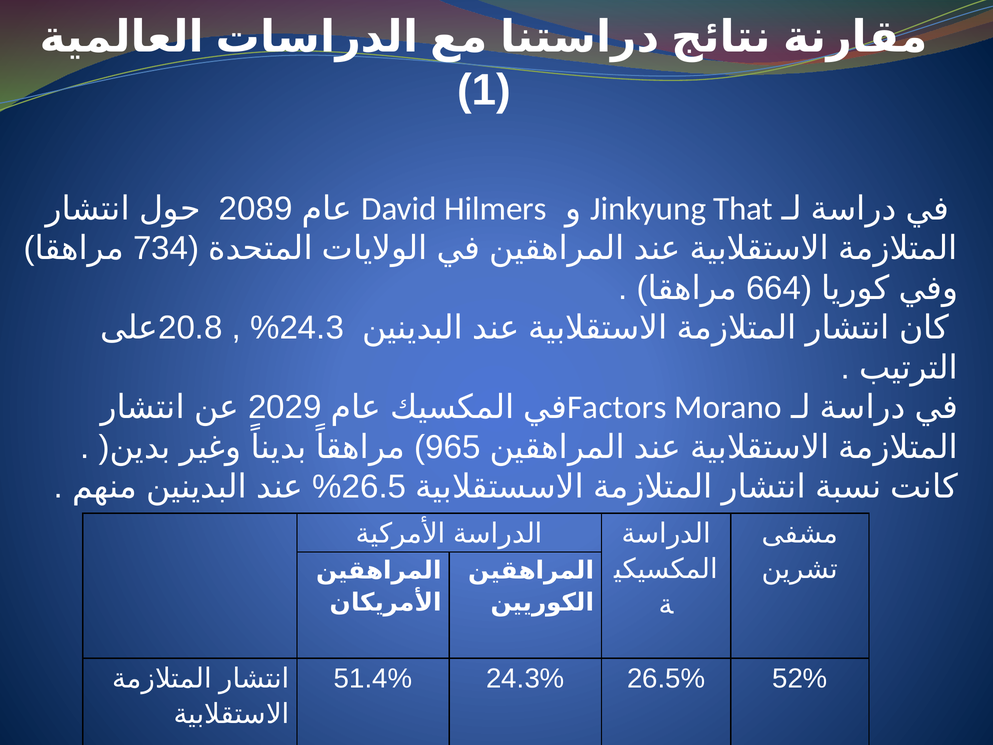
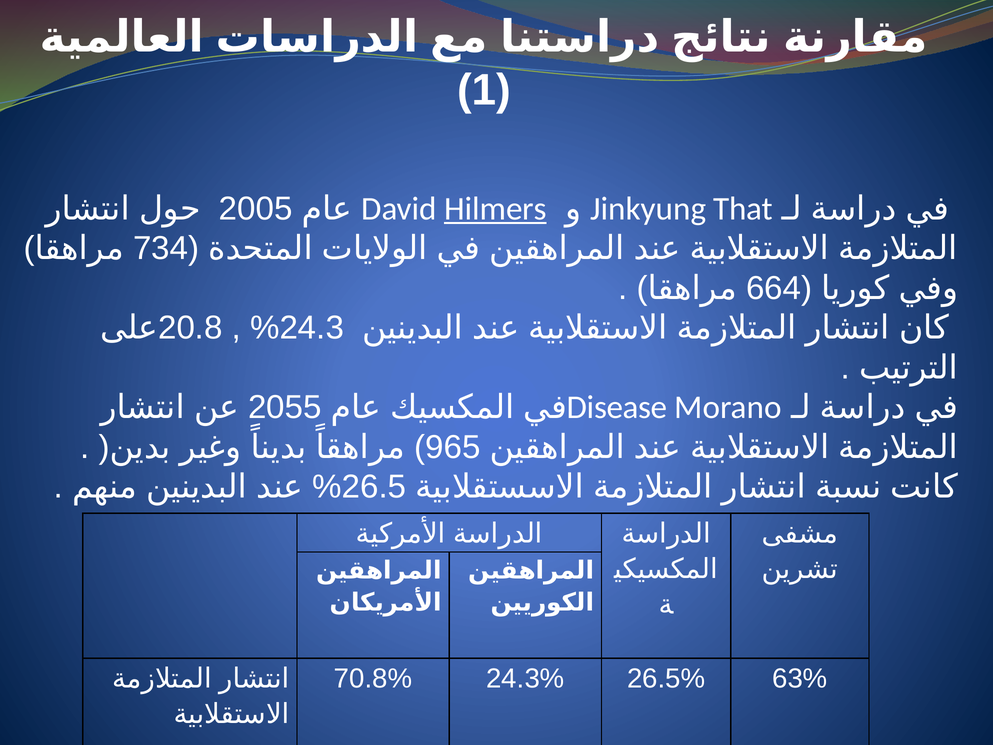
2089: 2089 -> 2005 (256, 209)
Hilmers underline: none -> present (495, 209)
2029: 2029 -> 2055 (285, 407)
Factors: Factors -> Disease (617, 407)
51.4%: 51.4% -> 70.8% (373, 679)
52%: 52% -> 63% (800, 679)
